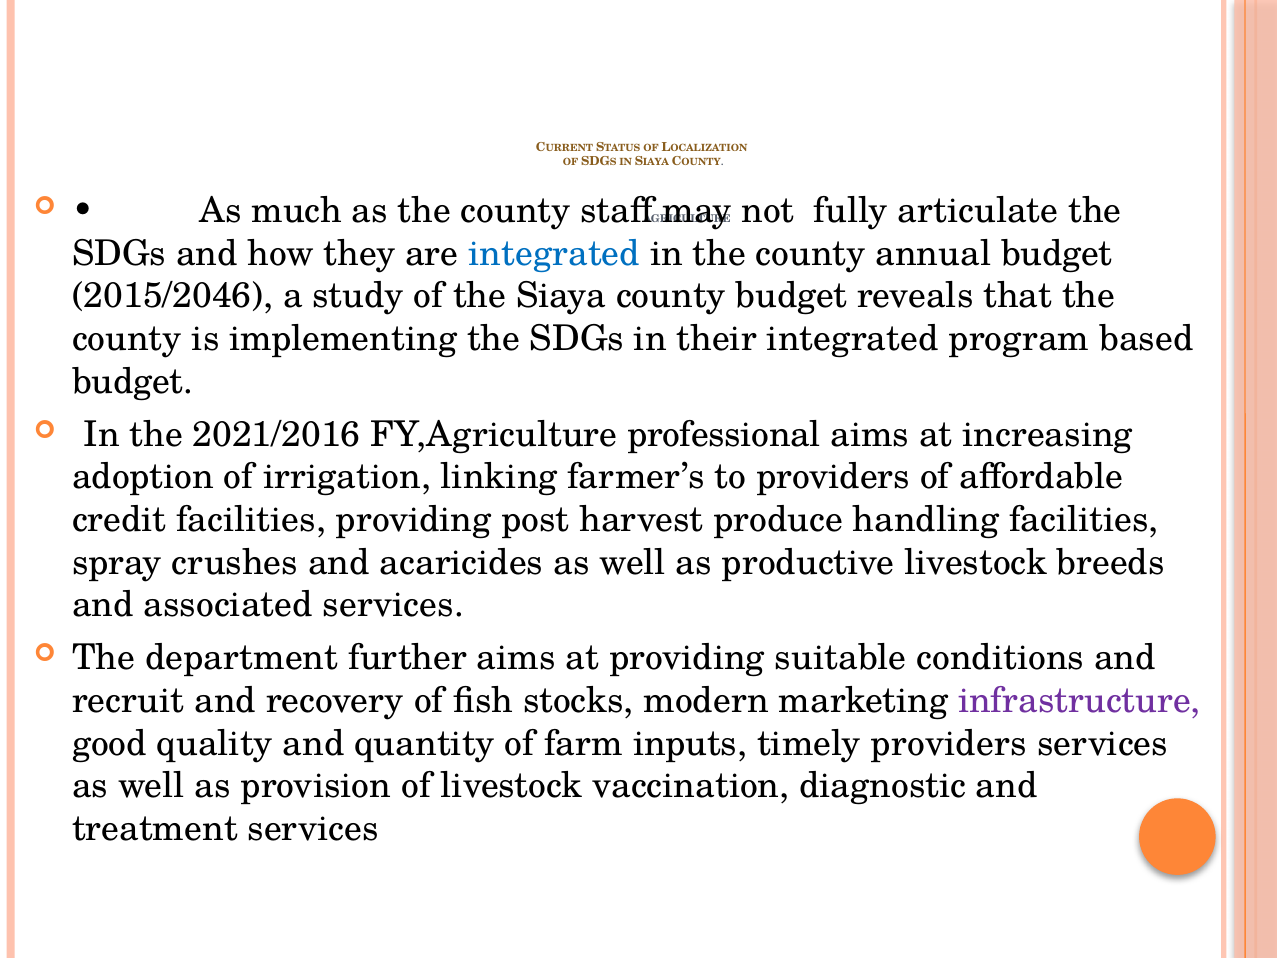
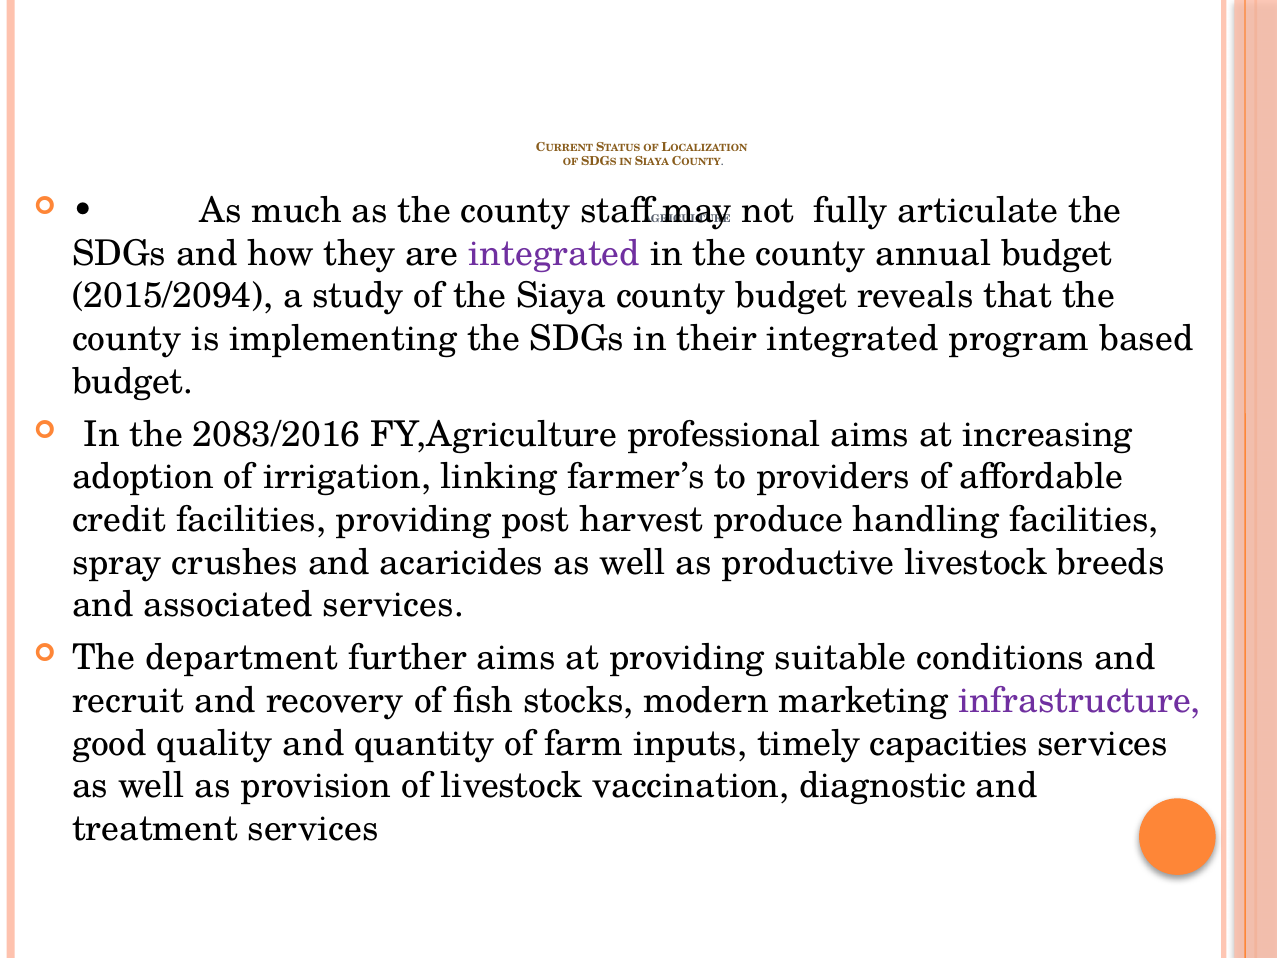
integrated colour: blue -> purple (554, 254)
2015/2046: 2015/2046 -> 2015/2094 (173, 296)
2021/2016: 2021/2016 -> 2083/2016 (277, 435)
timely providers: providers -> capacities (949, 743)
